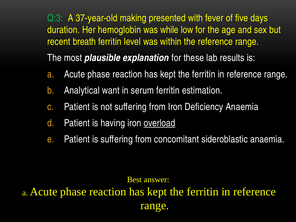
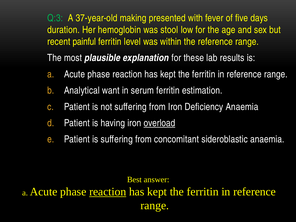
while: while -> stool (169, 30)
breath: breath -> painful (84, 42)
reaction underline: none -> present (108, 192)
